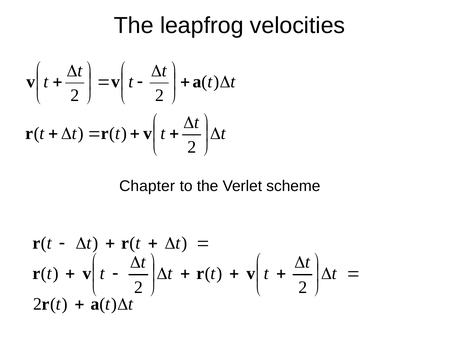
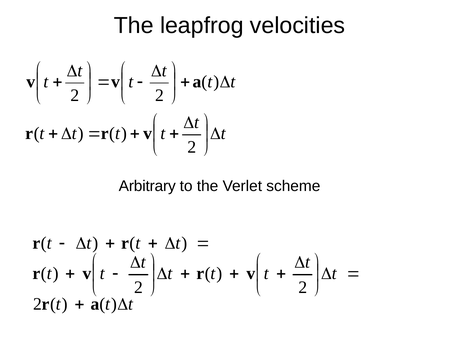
Chapter: Chapter -> Arbitrary (147, 186)
